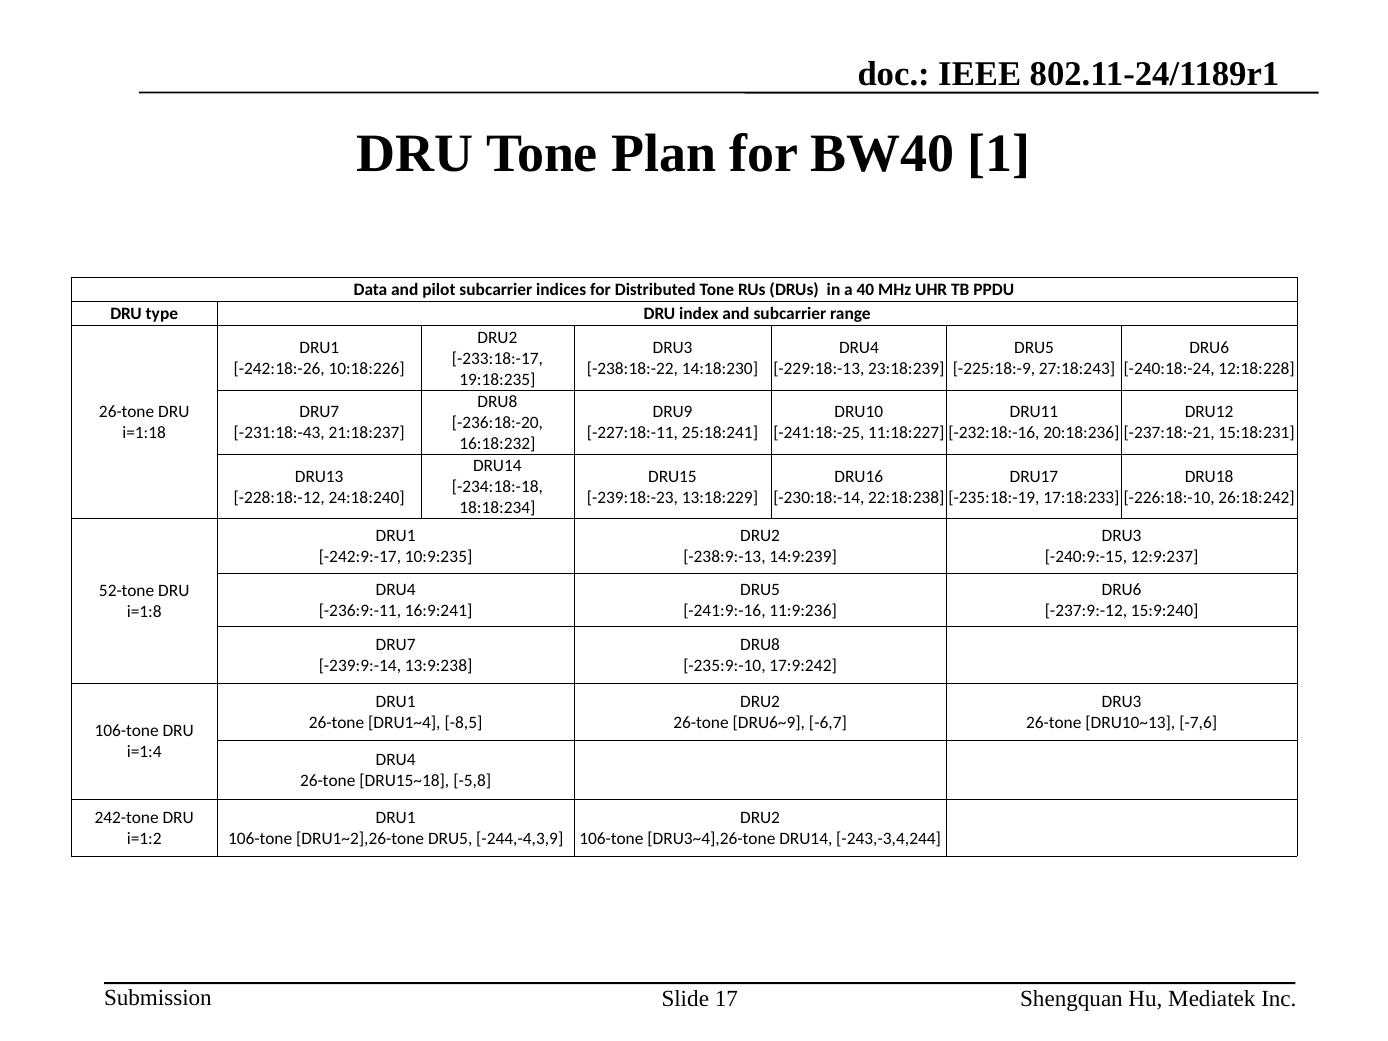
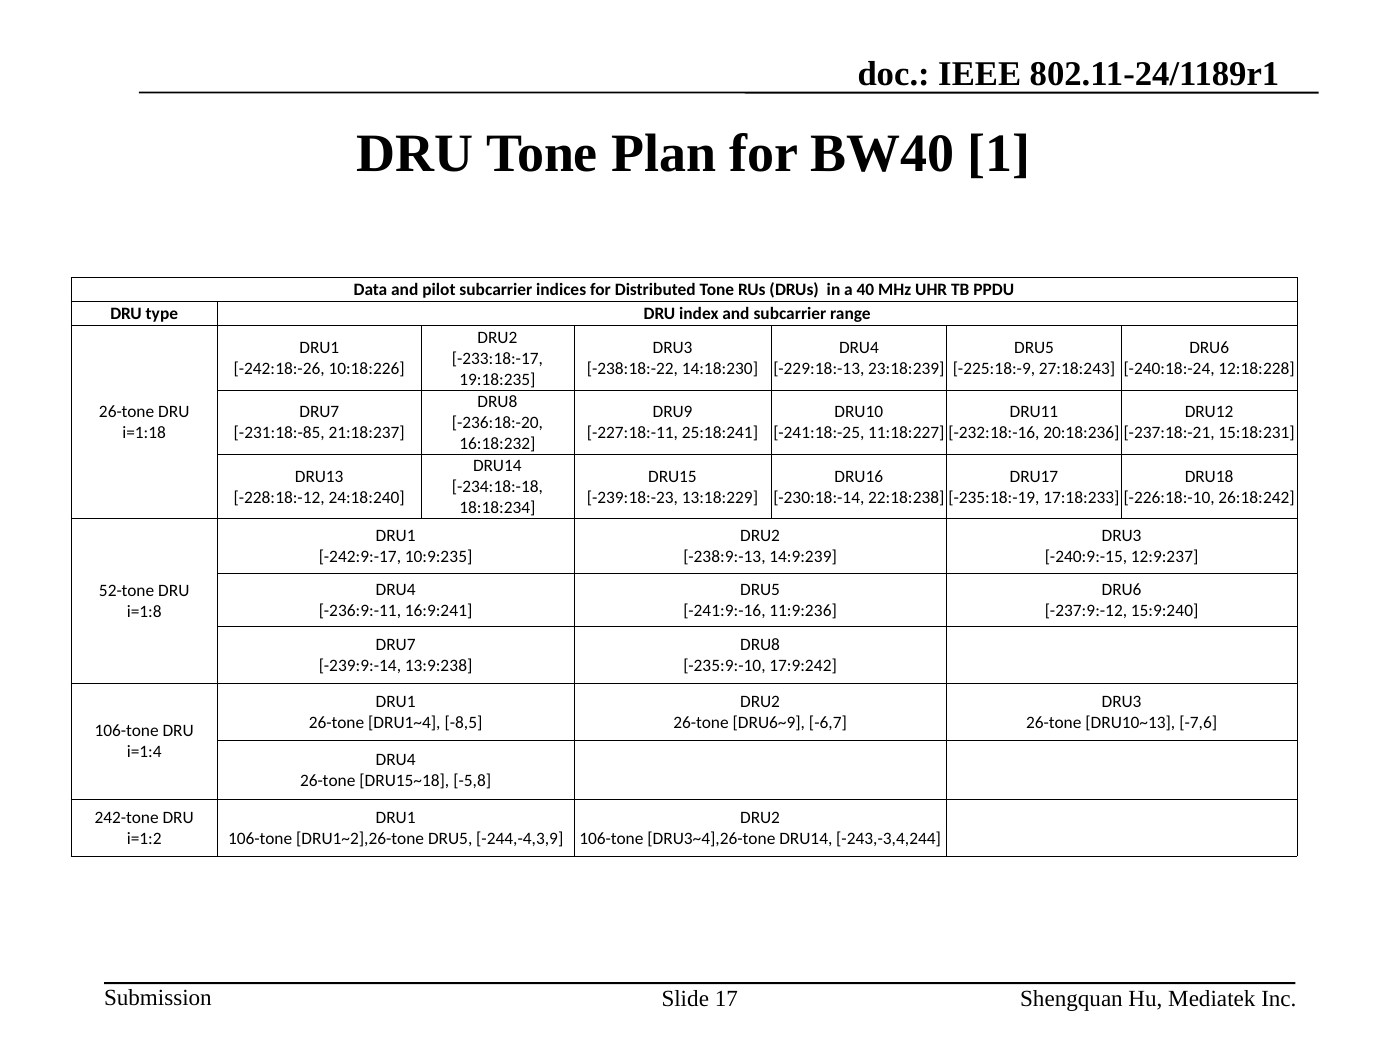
-231:18:-43: -231:18:-43 -> -231:18:-85 (279, 433)
